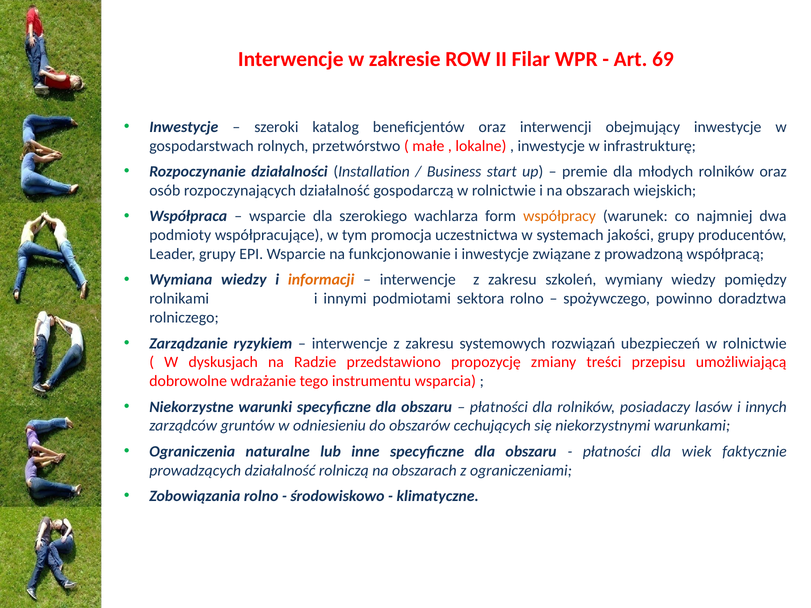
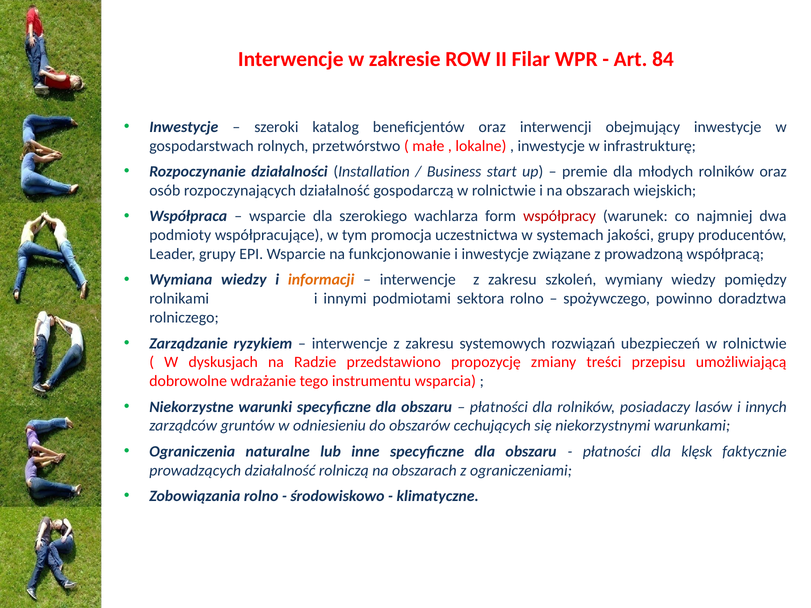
69: 69 -> 84 (663, 59)
współpracy colour: orange -> red (560, 216)
wiek: wiek -> klęsk (697, 452)
